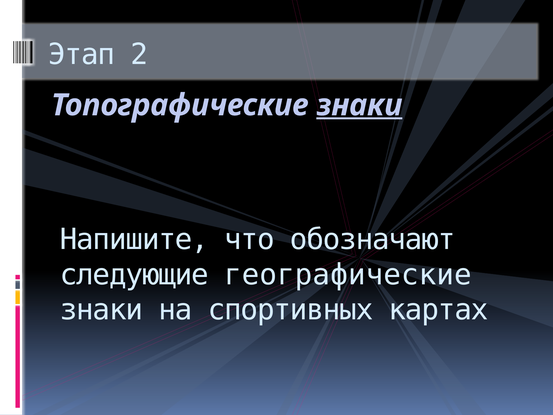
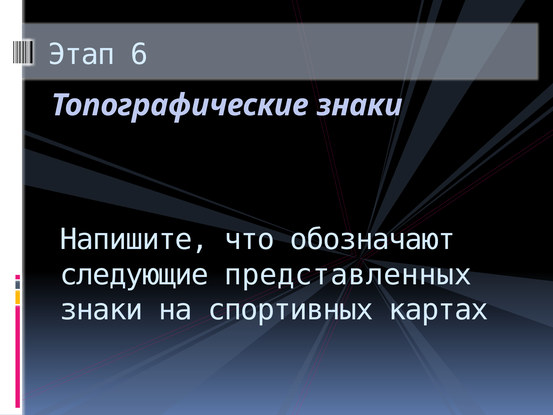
2: 2 -> 6 (139, 54)
знаки underline: present -> none (359, 105)
географические: географические -> представленных (348, 275)
